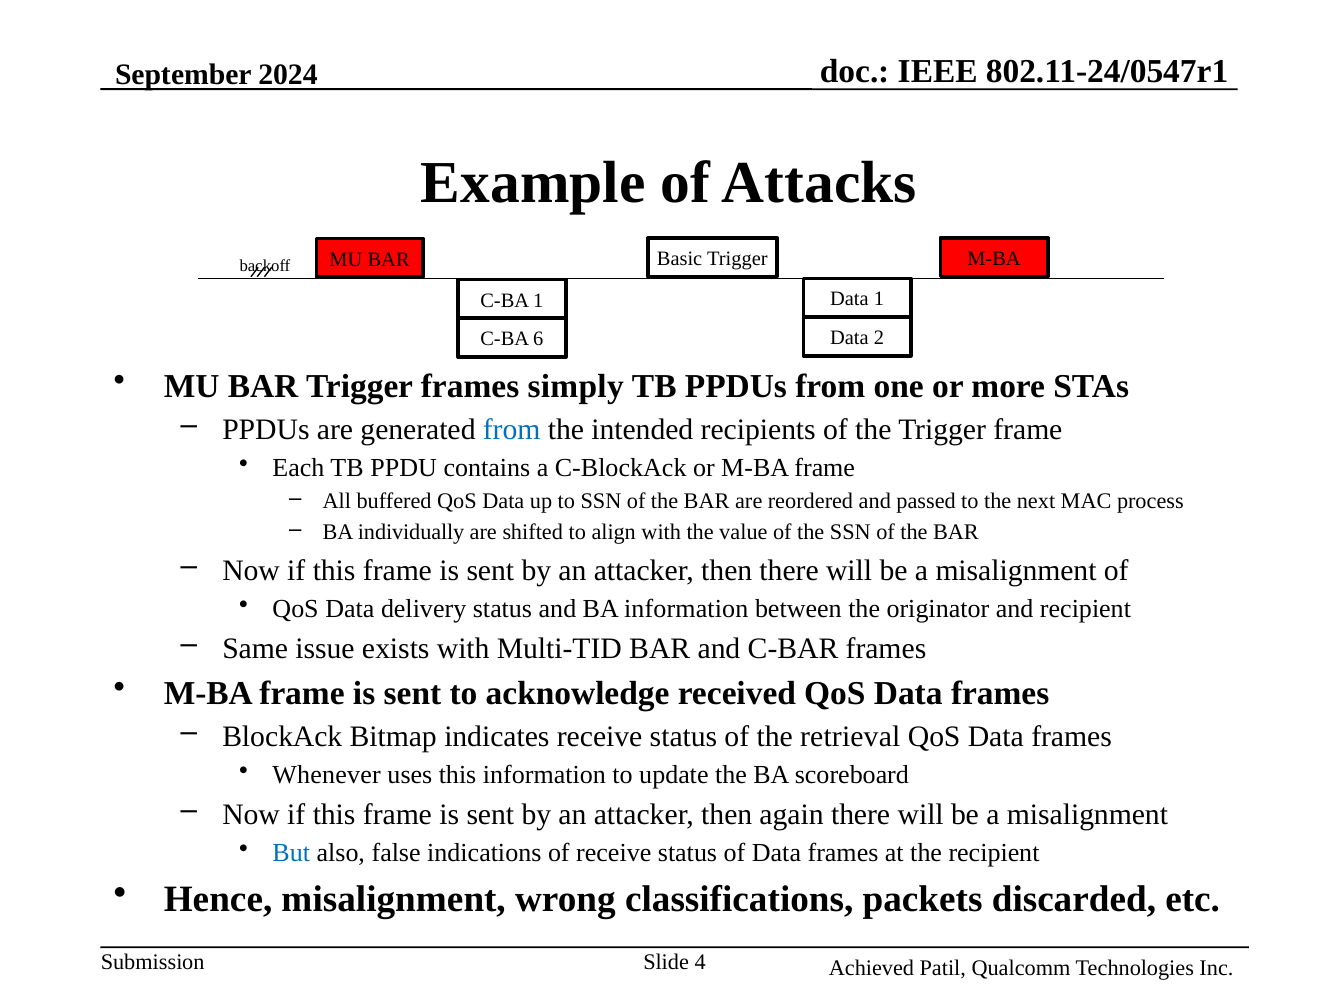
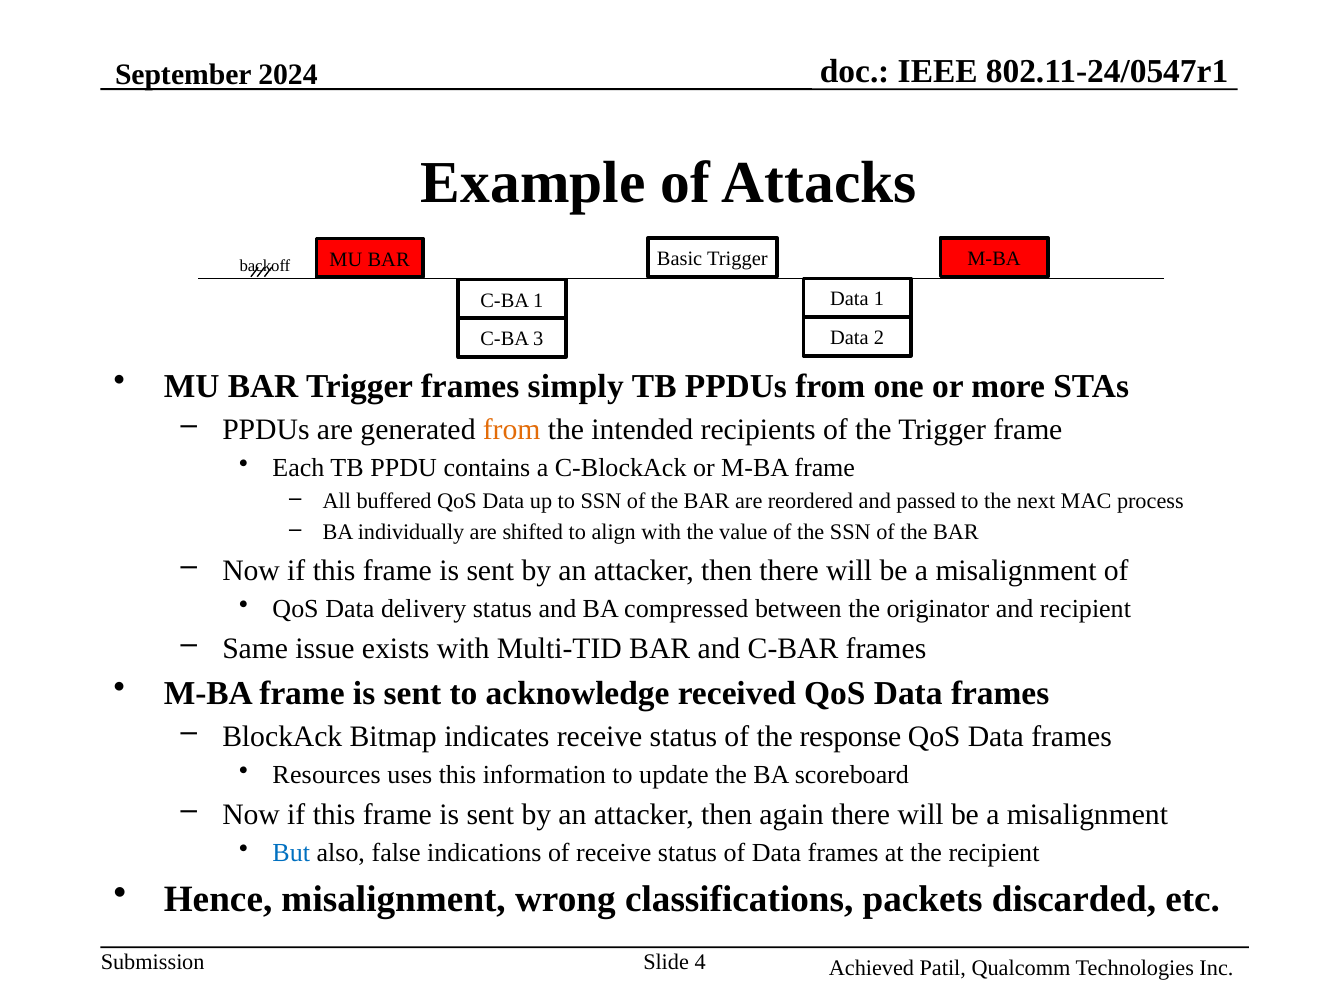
6: 6 -> 3 (538, 339)
from colour: blue -> orange (512, 430)
BA information: information -> compressed (686, 609)
retrieval: retrieval -> response (850, 737)
Whenever: Whenever -> Resources (327, 776)
